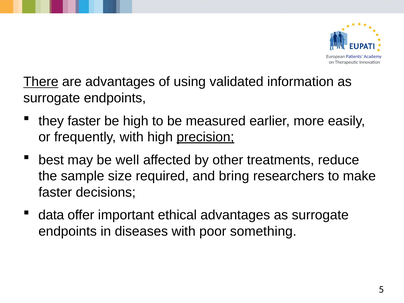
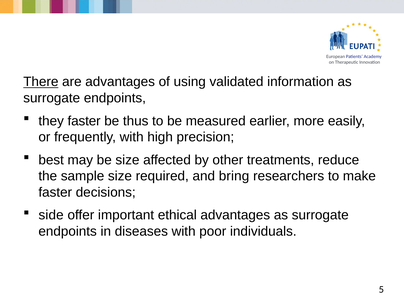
be high: high -> thus (136, 121)
precision underline: present -> none (205, 137)
be well: well -> size (127, 160)
data: data -> side (51, 215)
something: something -> individuals (263, 231)
